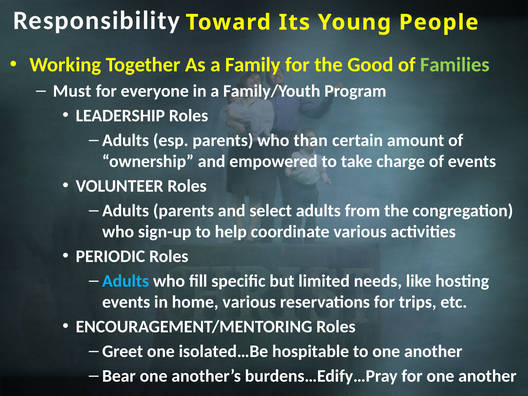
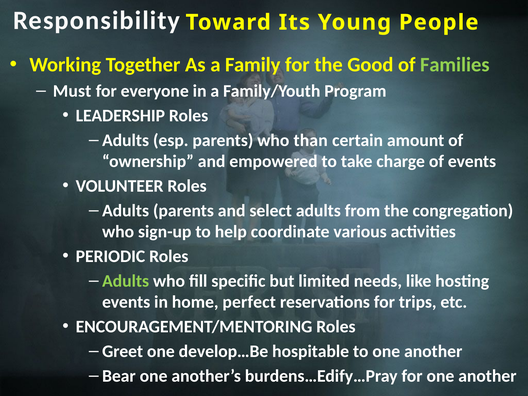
Adults colour: light blue -> light green (126, 281)
home various: various -> perfect (249, 302)
isolated…Be: isolated…Be -> develop…Be (223, 351)
